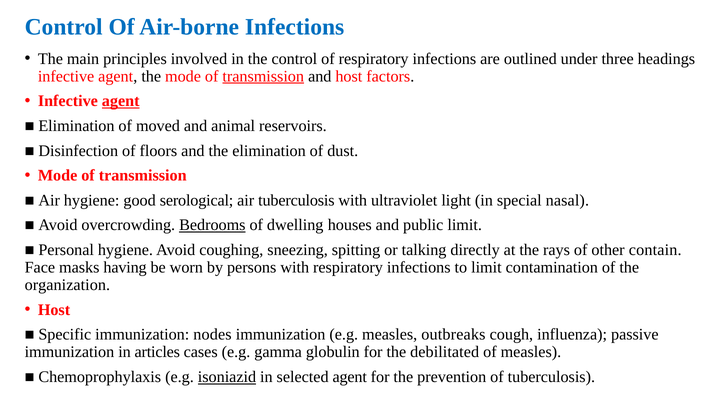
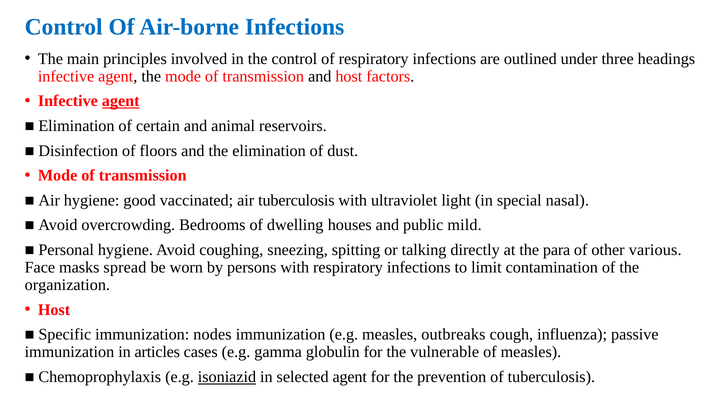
transmission underline: present -> none (263, 76)
moved: moved -> certain (158, 126)
serological: serological -> vaccinated (196, 200)
Bedrooms underline: present -> none (212, 225)
public limit: limit -> mild (465, 225)
rays: rays -> para (557, 250)
contain: contain -> various (655, 250)
having: having -> spread (125, 268)
debilitated: debilitated -> vulnerable (445, 352)
